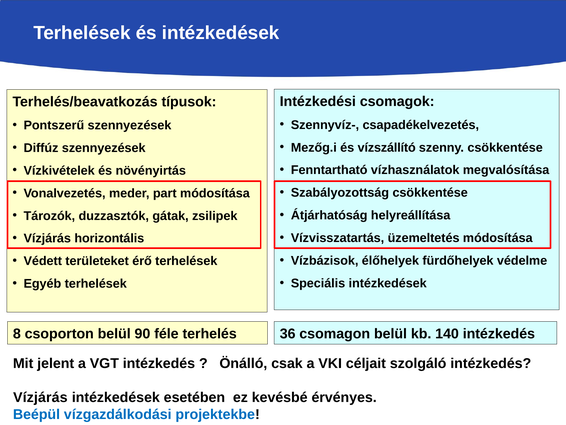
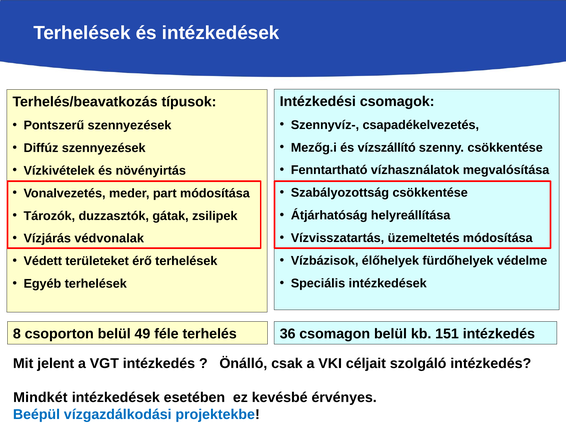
horizontális: horizontális -> védvonalak (109, 238)
90: 90 -> 49 (142, 333)
140: 140 -> 151 (447, 333)
Vízjárás: Vízjárás -> Mindkét (40, 397)
